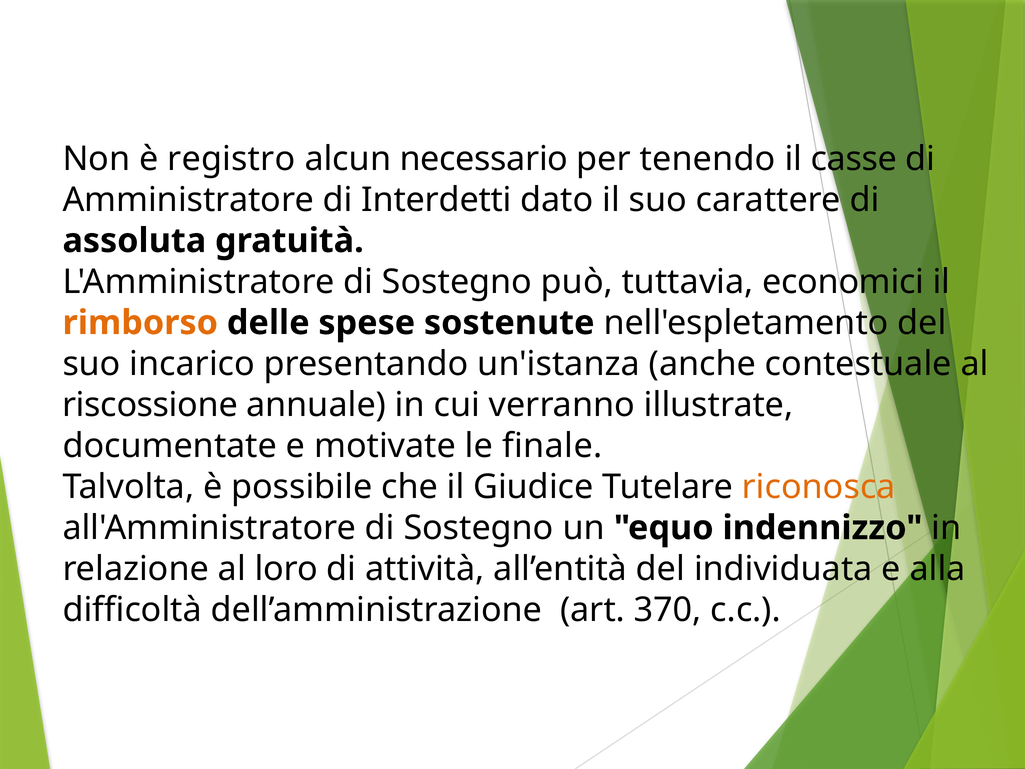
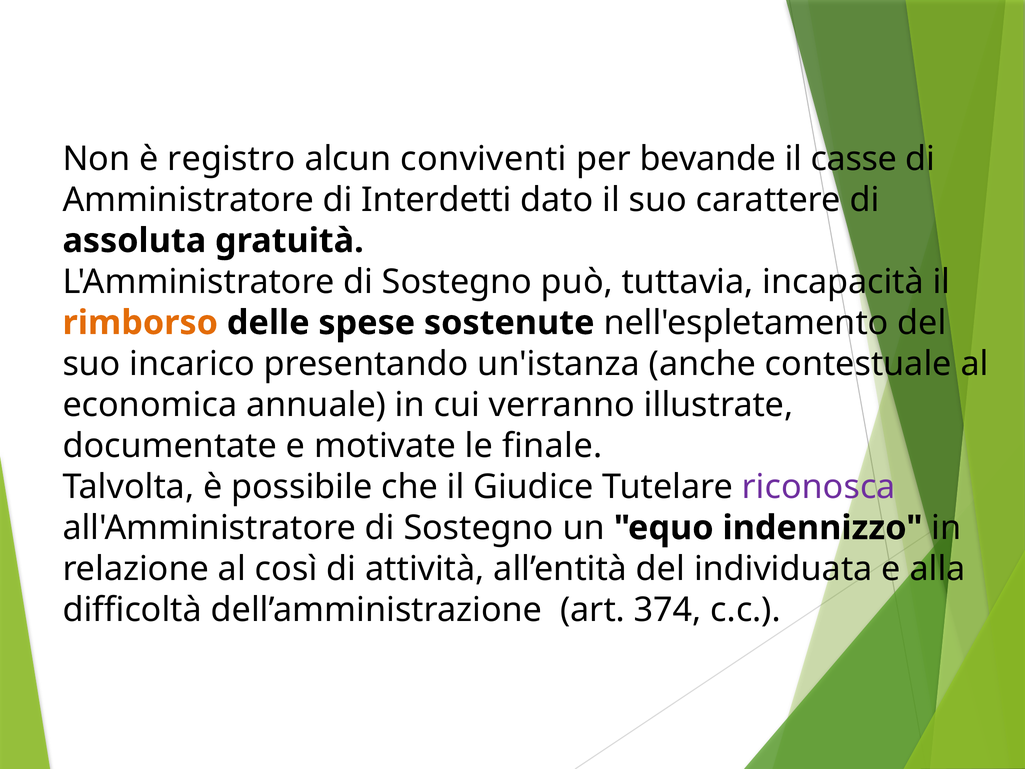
necessario: necessario -> conviventi (484, 159)
tenendo: tenendo -> bevande (708, 159)
economici: economici -> incapacità (843, 282)
riscossione: riscossione -> economica (150, 405)
riconosca colour: orange -> purple (819, 487)
loro: loro -> così (286, 569)
370: 370 -> 374 (668, 610)
